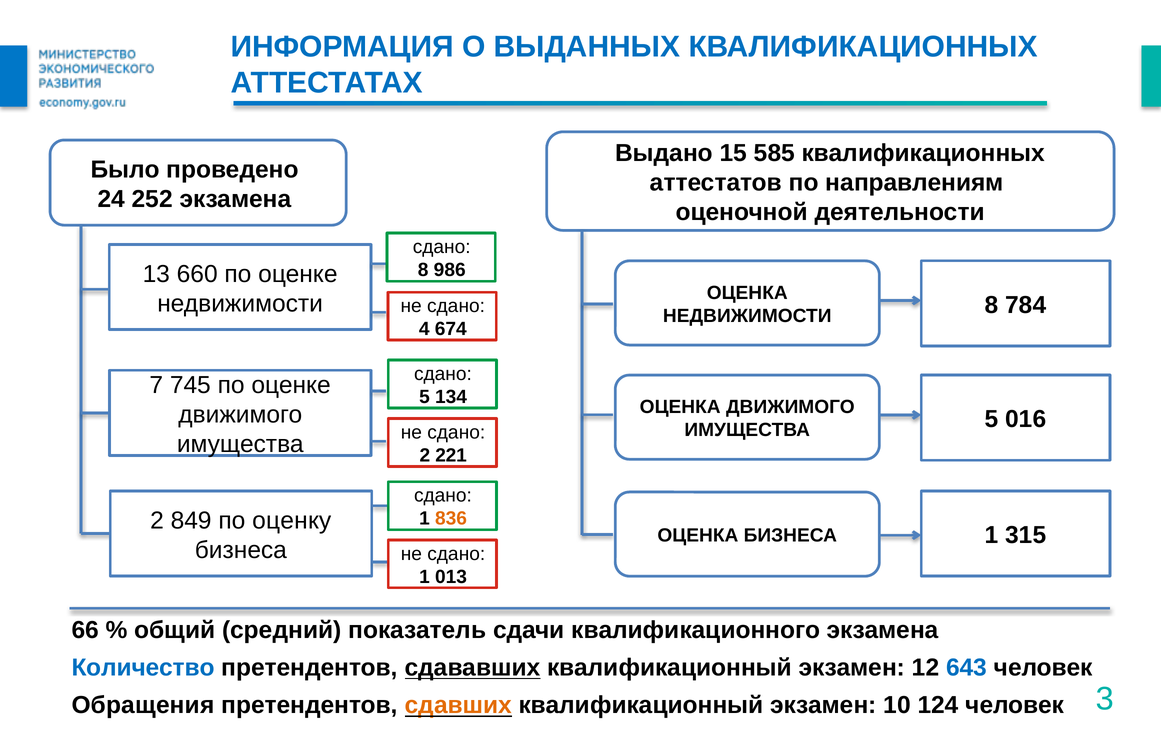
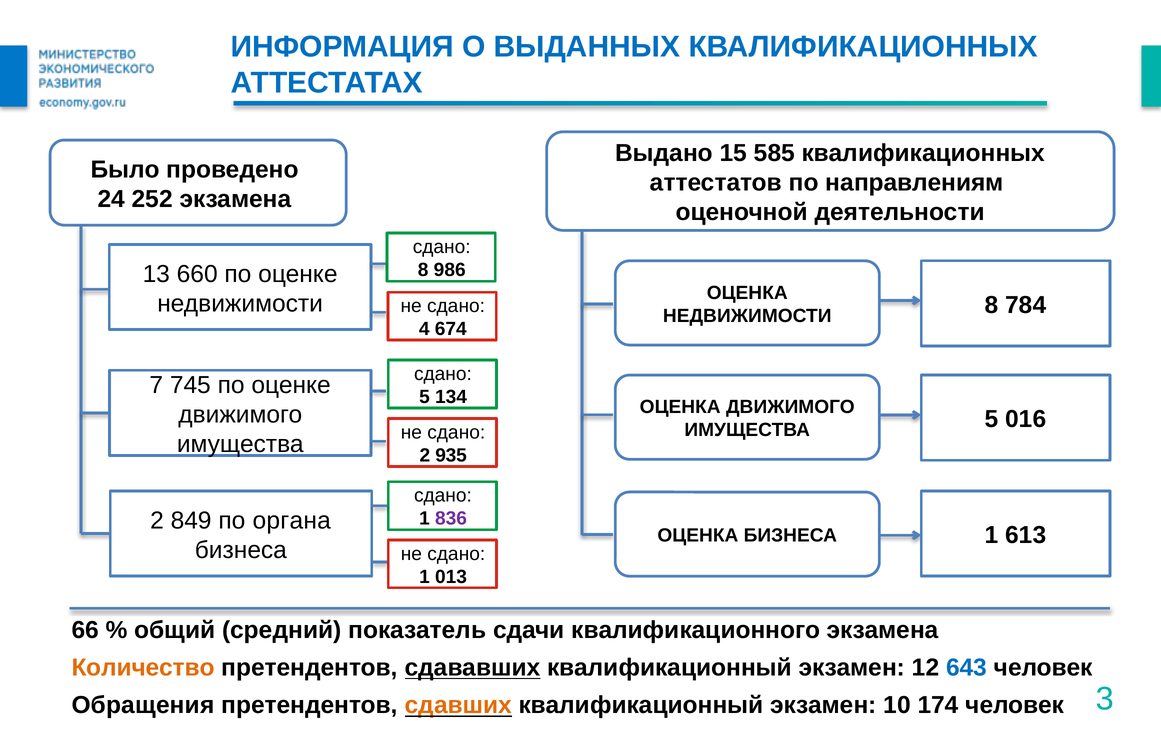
221: 221 -> 935 (451, 455)
оценку: оценку -> органа (292, 521)
836 colour: orange -> purple (451, 519)
315: 315 -> 613 (1026, 535)
Количество colour: blue -> orange (143, 668)
124: 124 -> 174 (938, 705)
